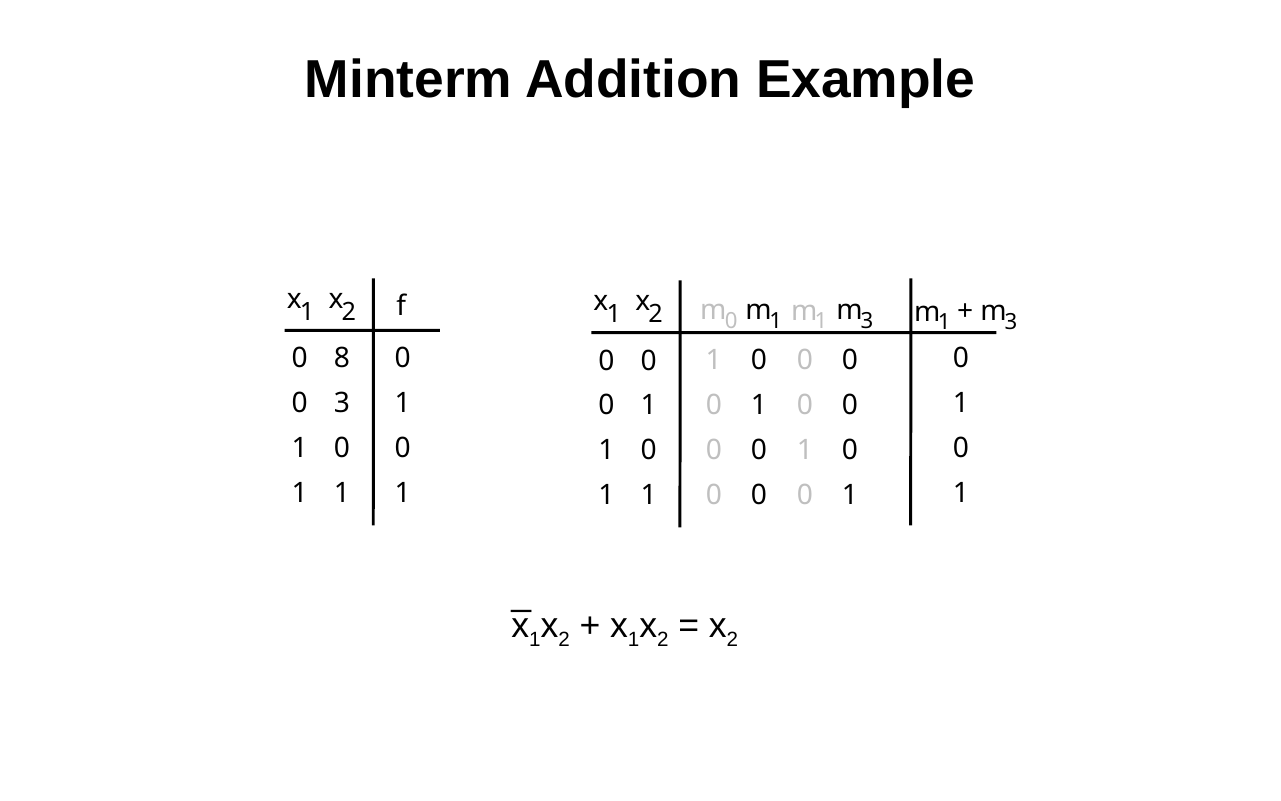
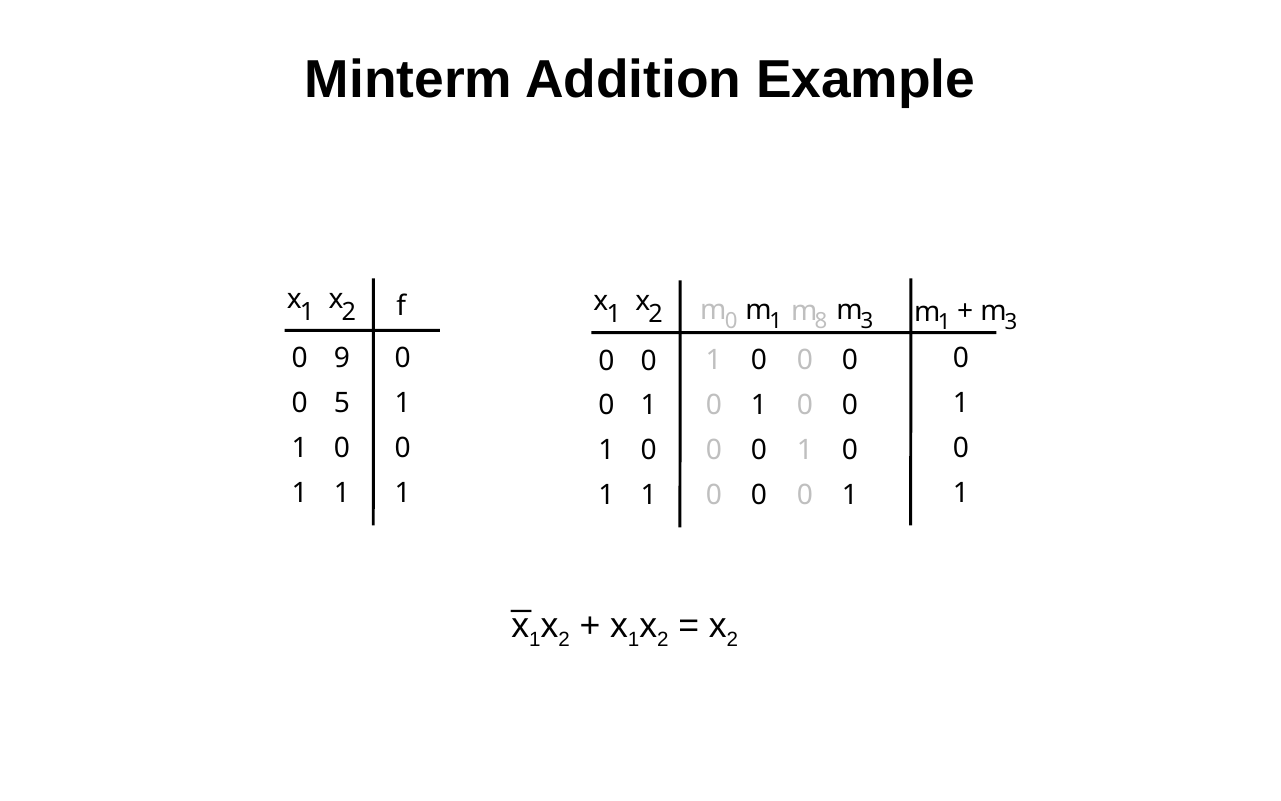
1: 1 -> 8 (821, 321)
8: 8 -> 9 (342, 358)
0 3: 3 -> 5 (342, 403)
